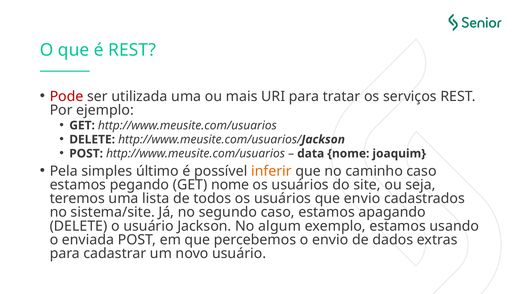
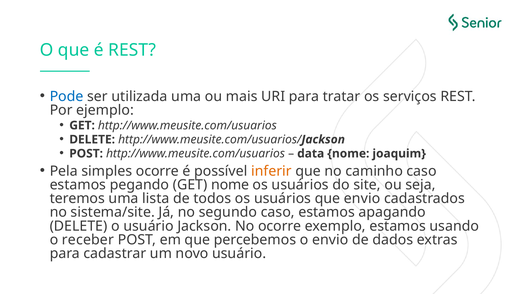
Pode colour: red -> blue (67, 96)
simples último: último -> ocorre (157, 171)
No algum: algum -> ocorre (280, 226)
enviada: enviada -> receber (88, 240)
